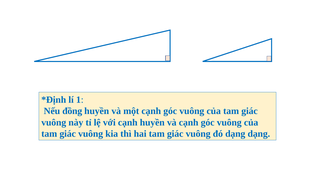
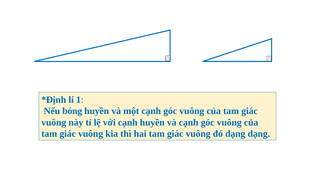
đồng: đồng -> bóng (72, 111)
